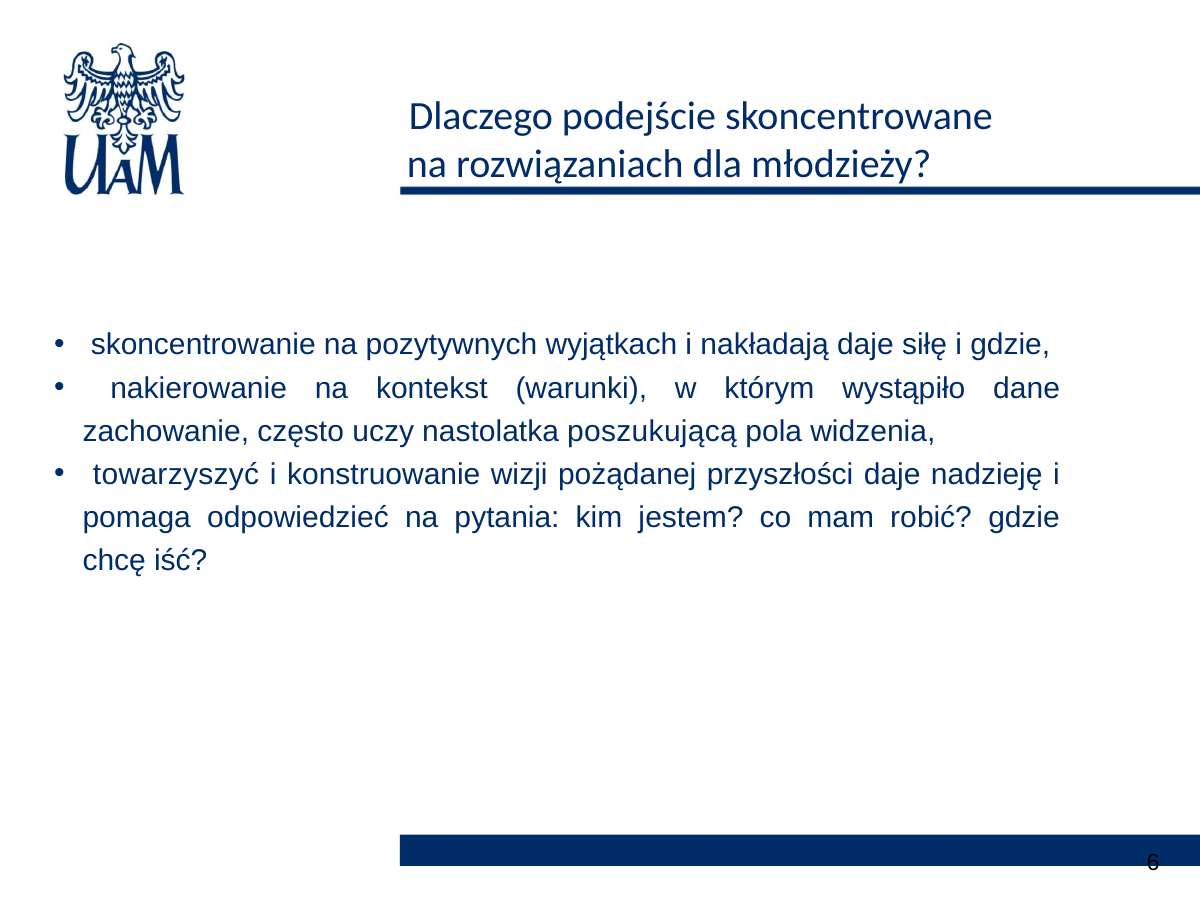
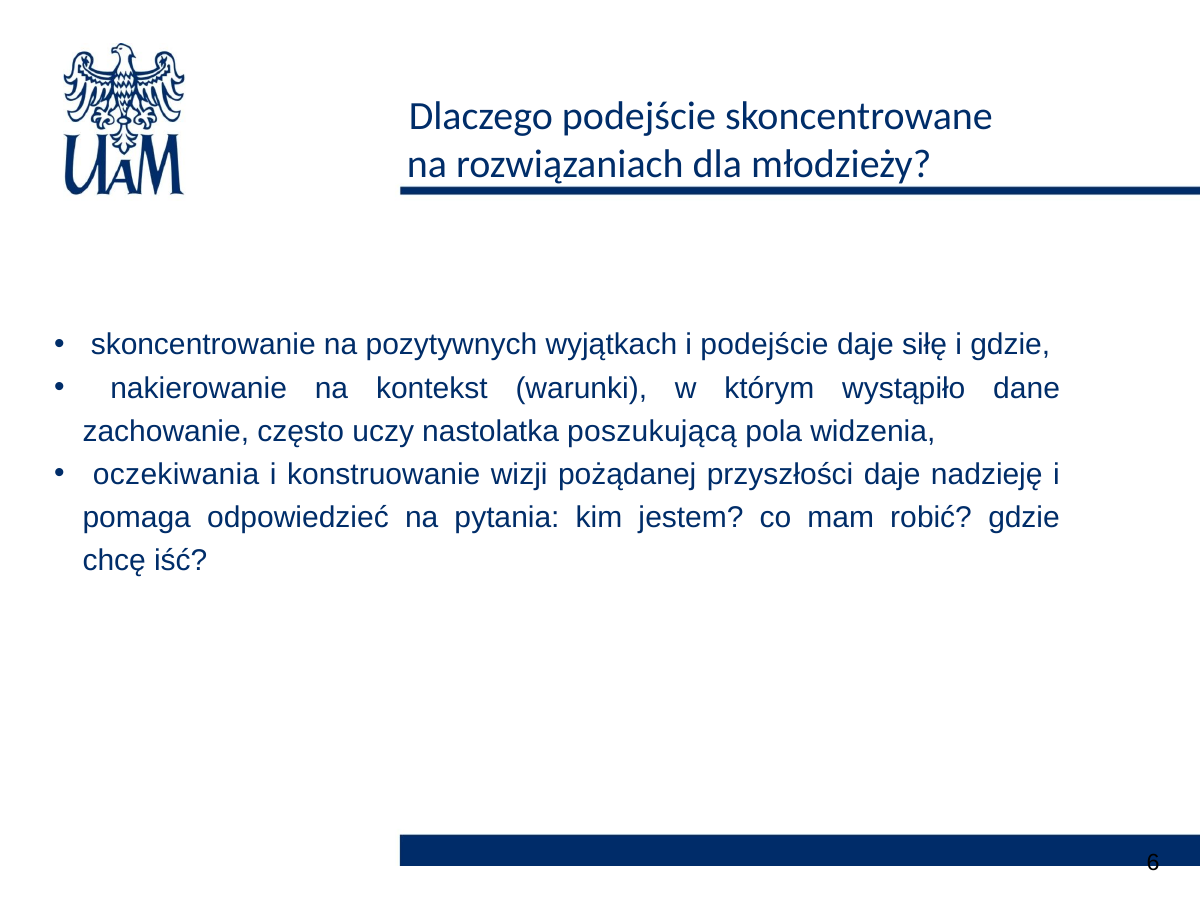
i nakładają: nakładają -> podejście (765, 345)
towarzyszyć: towarzyszyć -> oczekiwania (176, 474)
